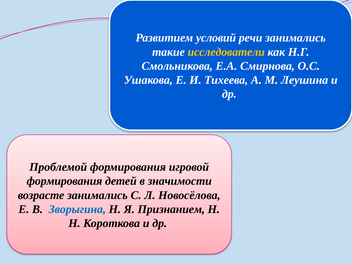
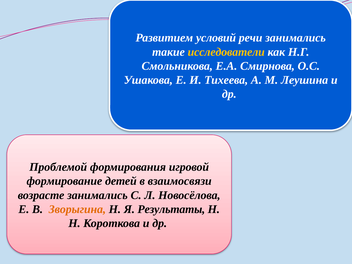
формирования: формирования -> формирование (64, 181)
значимости: значимости -> взаимосвязи (180, 181)
Зворыгина colour: blue -> orange (77, 209)
Признанием: Признанием -> Результаты (171, 209)
